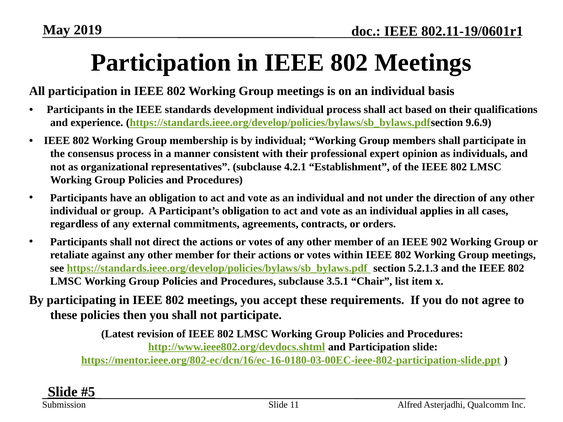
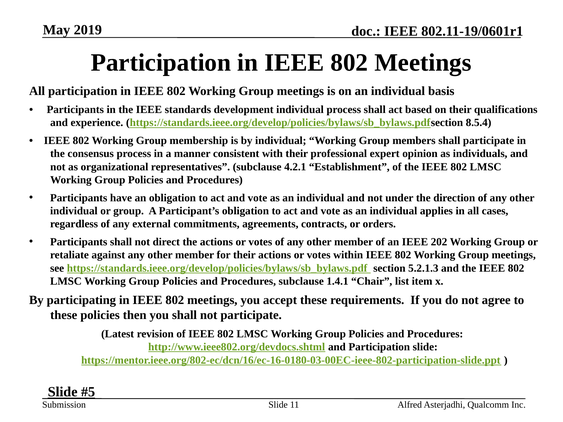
9.6.9: 9.6.9 -> 8.5.4 (479, 123)
902: 902 -> 202 (439, 242)
3.5.1: 3.5.1 -> 1.4.1 (337, 281)
